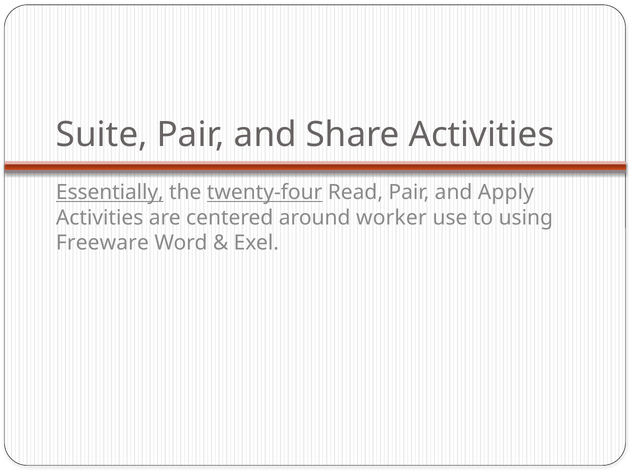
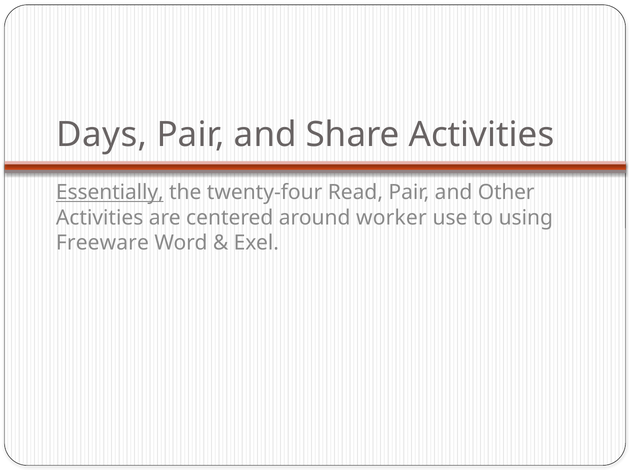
Suite: Suite -> Days (102, 135)
twenty-four underline: present -> none (265, 193)
Apply: Apply -> Other (506, 193)
